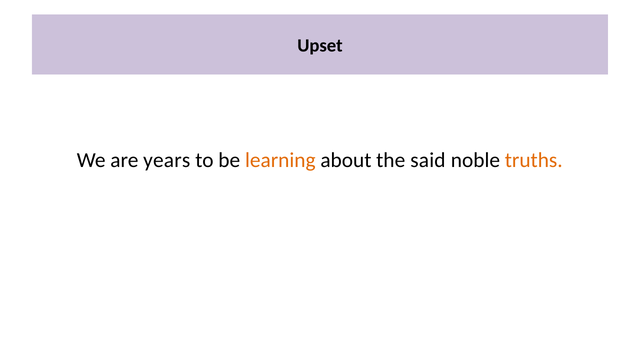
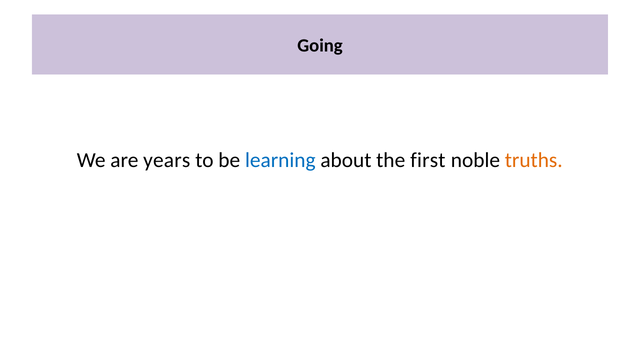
Upset: Upset -> Going (320, 46)
learning colour: orange -> blue (280, 160)
said: said -> first (428, 160)
